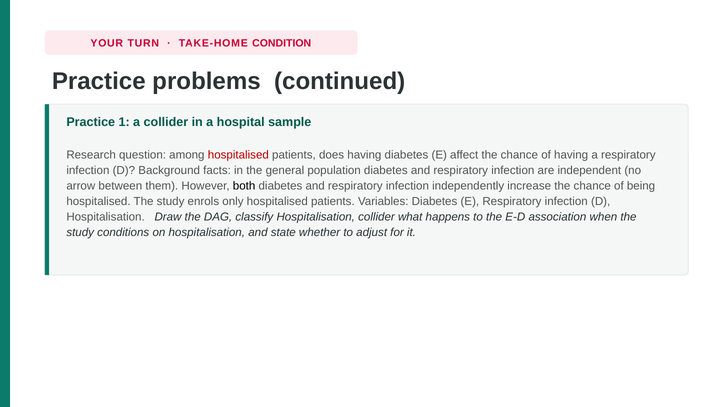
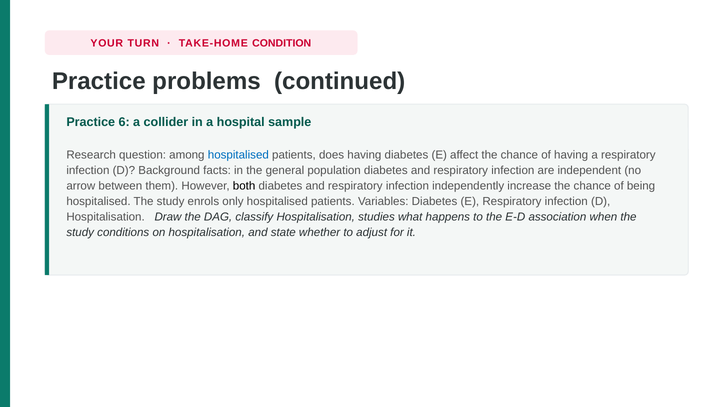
1: 1 -> 6 (124, 122)
hospitalised colour: red -> blue (238, 155)
Hospitalisation collider: collider -> studies (376, 217)
